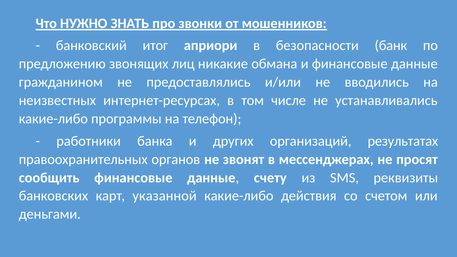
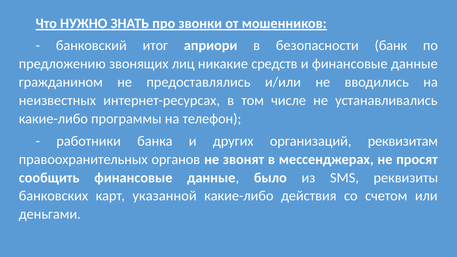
обмана: обмана -> средств (274, 64)
результатах: результатах -> реквизитам (403, 141)
счету: счету -> было (270, 178)
